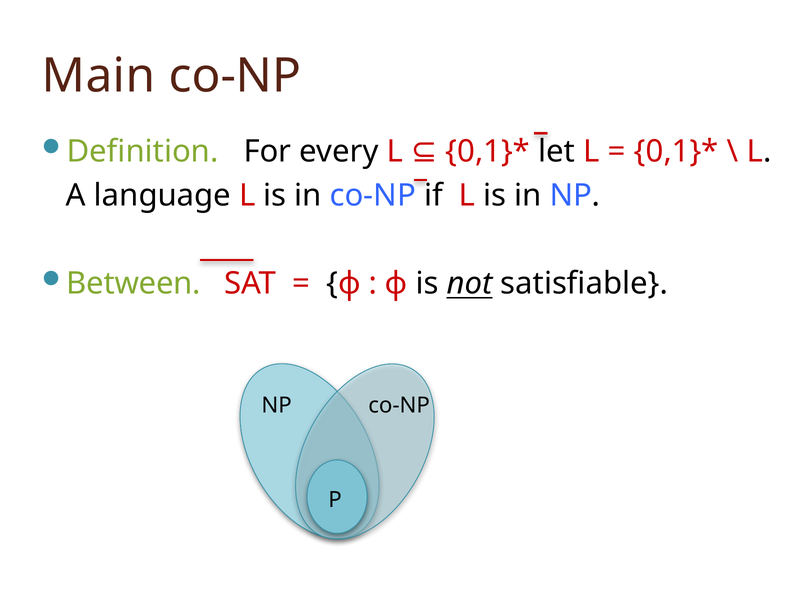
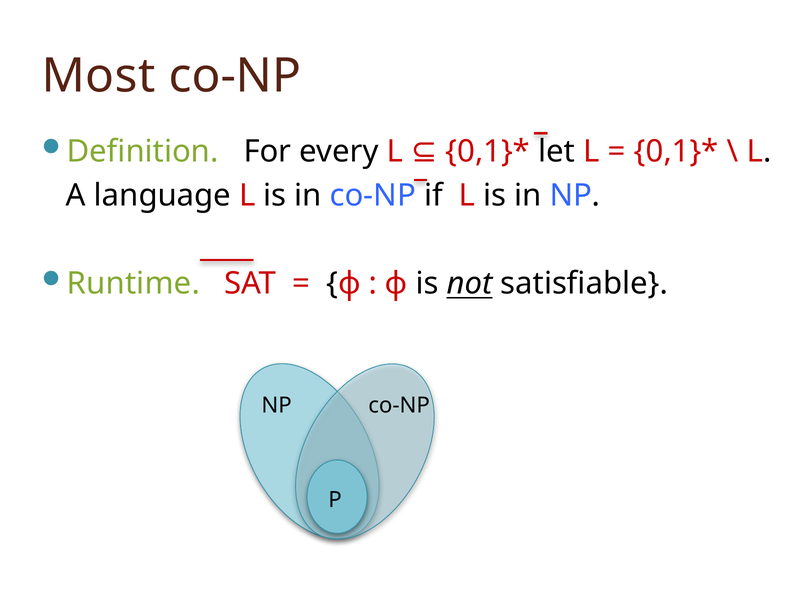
Main: Main -> Most (99, 76)
Between: Between -> Runtime (133, 284)
